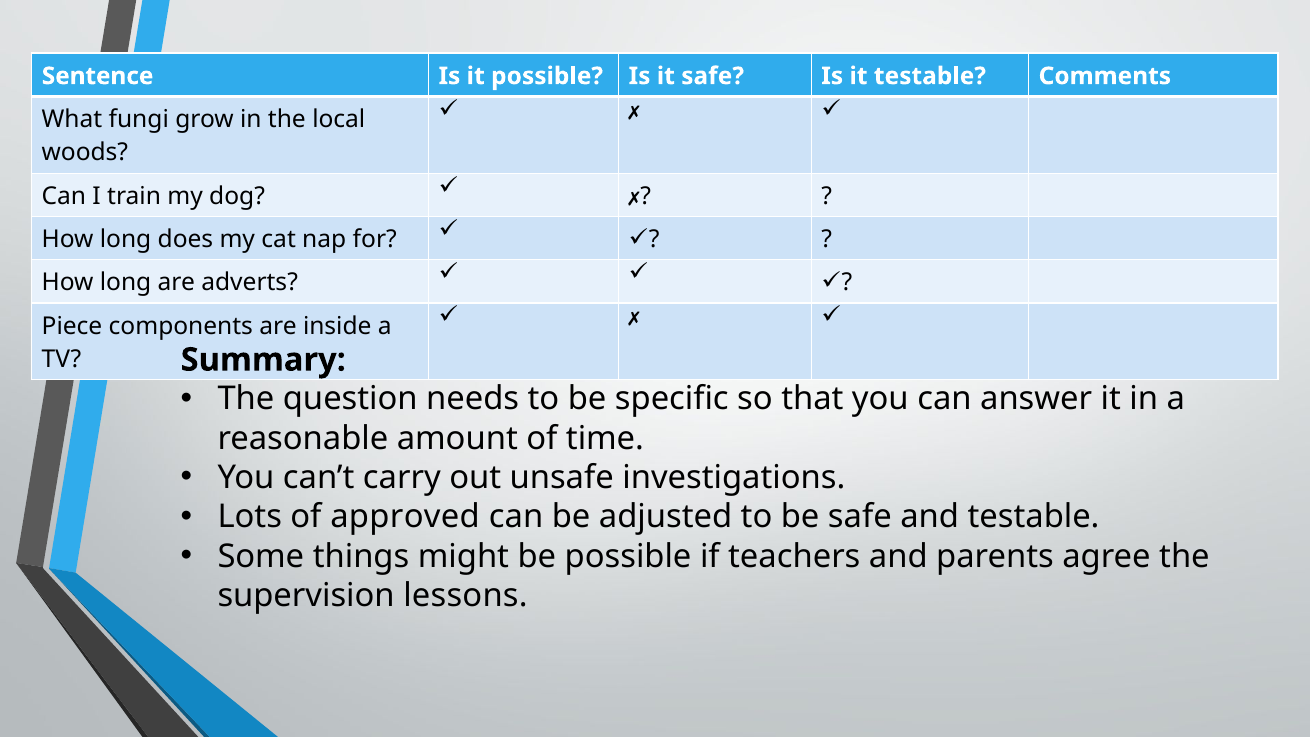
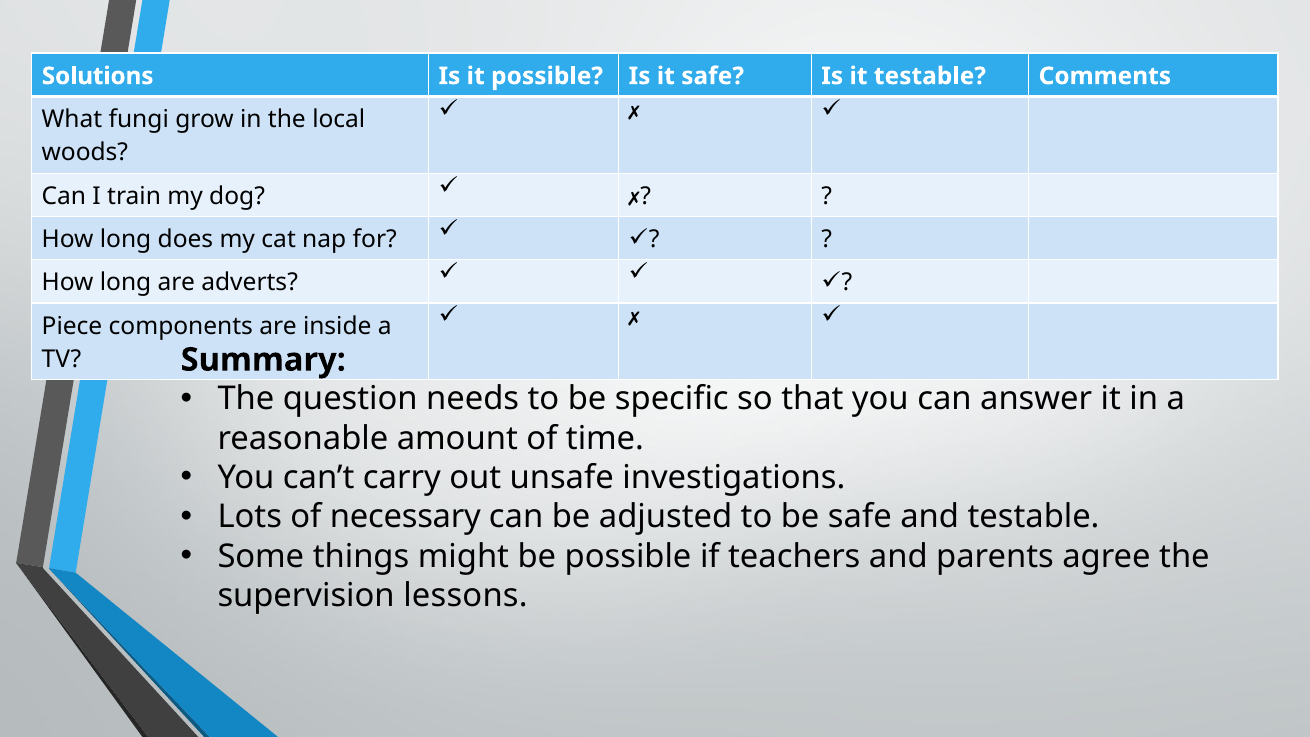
Sentence: Sentence -> Solutions (98, 76)
approved: approved -> necessary (405, 517)
